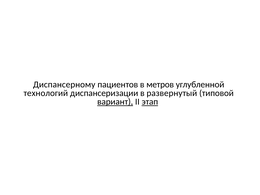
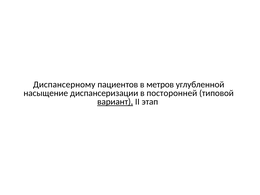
технологий: технологий -> насыщение (46, 93)
развернутый: развернутый -> посторонней (172, 93)
этап underline: present -> none (150, 102)
